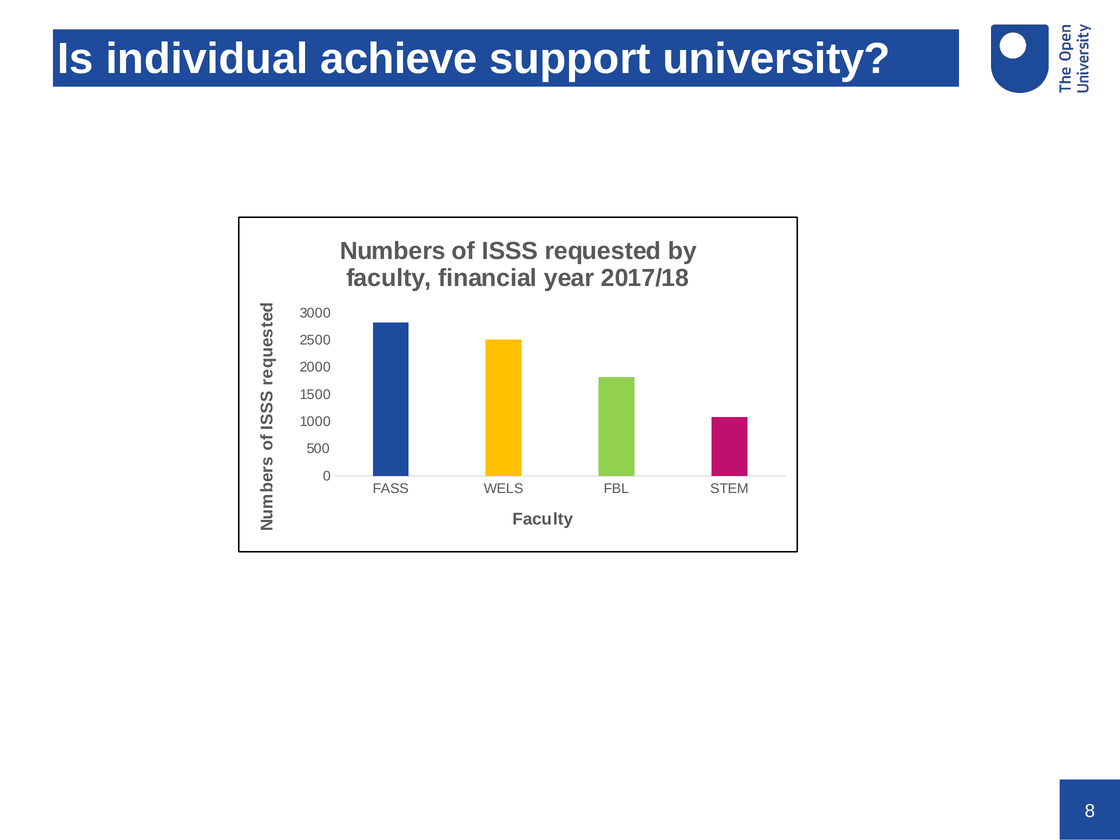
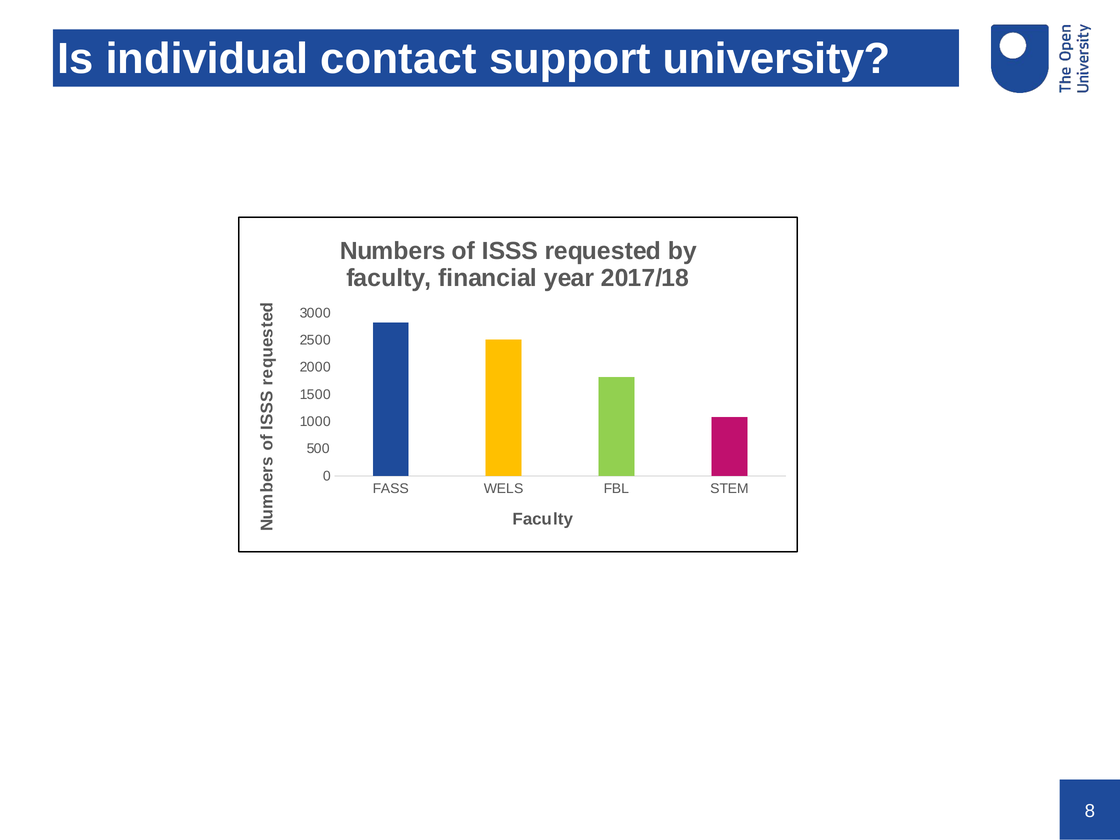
achieve: achieve -> contact (399, 59)
